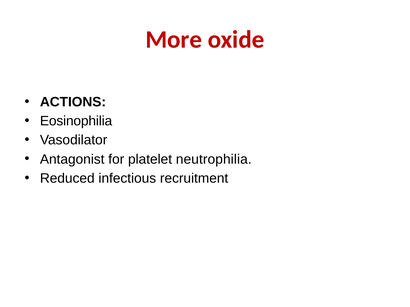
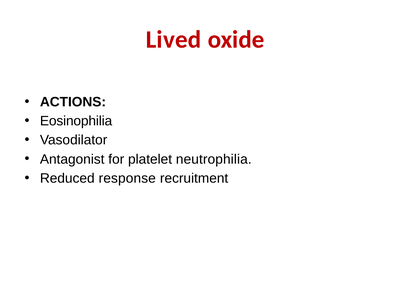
More: More -> Lived (174, 40)
infectious: infectious -> response (127, 179)
